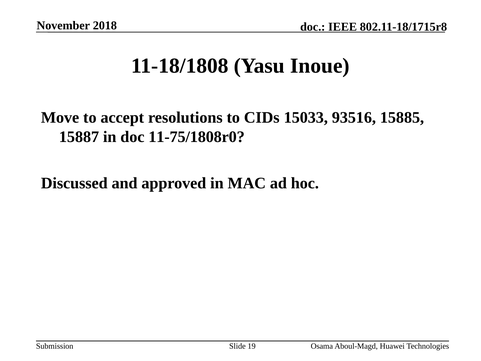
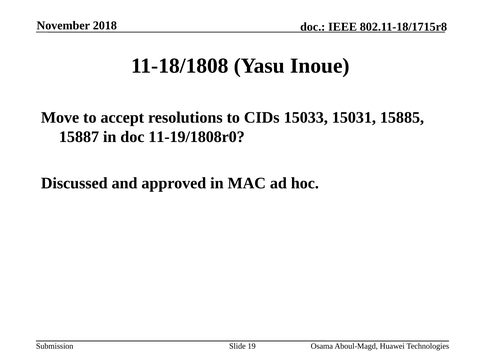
93516: 93516 -> 15031 (354, 117)
11-75/1808r0: 11-75/1808r0 -> 11-19/1808r0 (197, 137)
